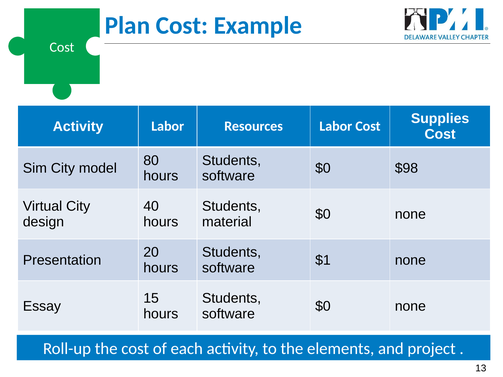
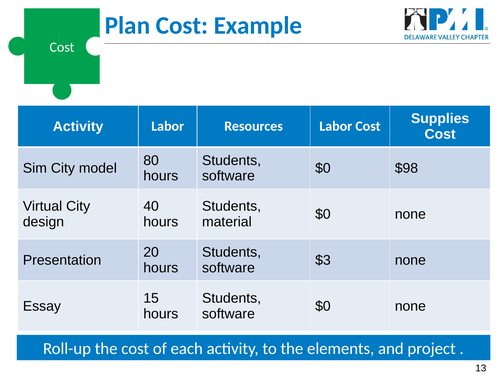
$1: $1 -> $3 (323, 260)
